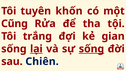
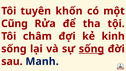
trắng: trắng -> châm (37, 36)
gian: gian -> kinh (113, 36)
lại underline: present -> none (36, 49)
Chiên: Chiên -> Manh (42, 61)
